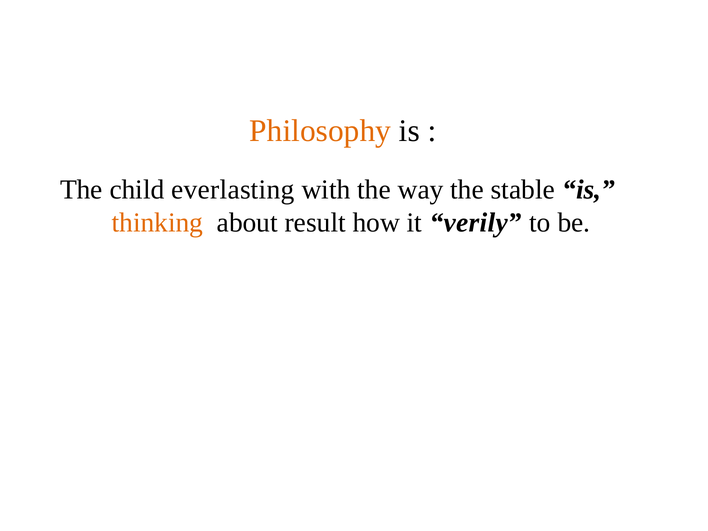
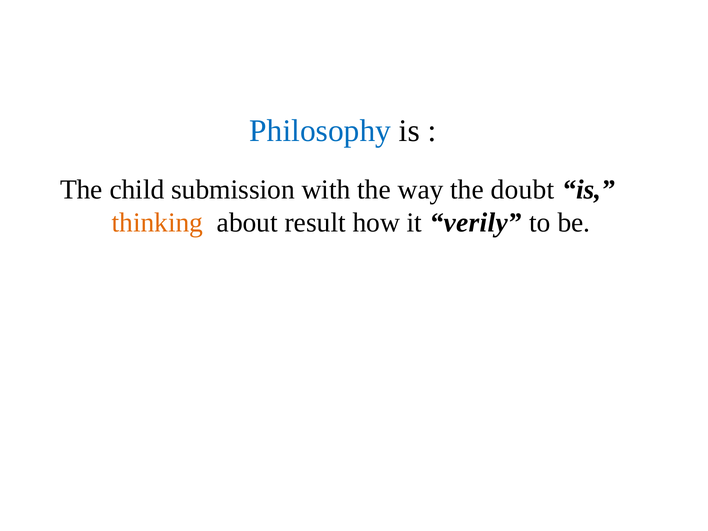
Philosophy colour: orange -> blue (320, 131)
everlasting: everlasting -> submission (233, 189)
stable: stable -> doubt (523, 189)
